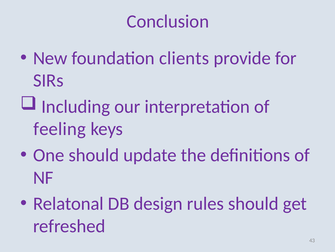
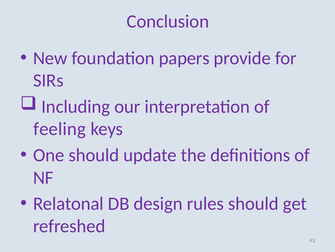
clients: clients -> papers (184, 58)
